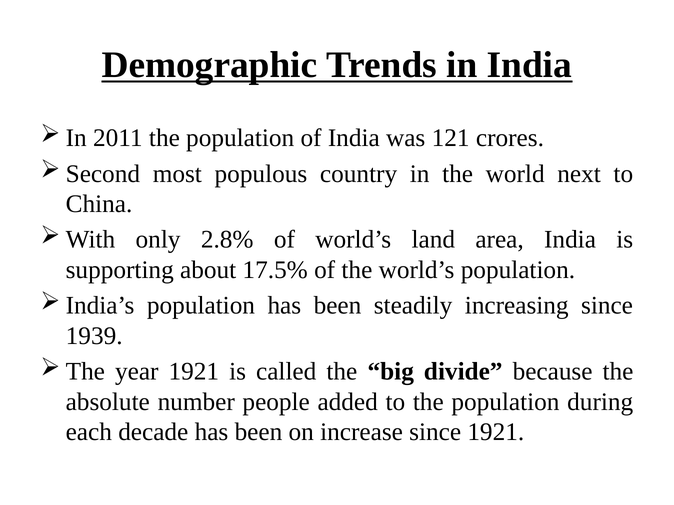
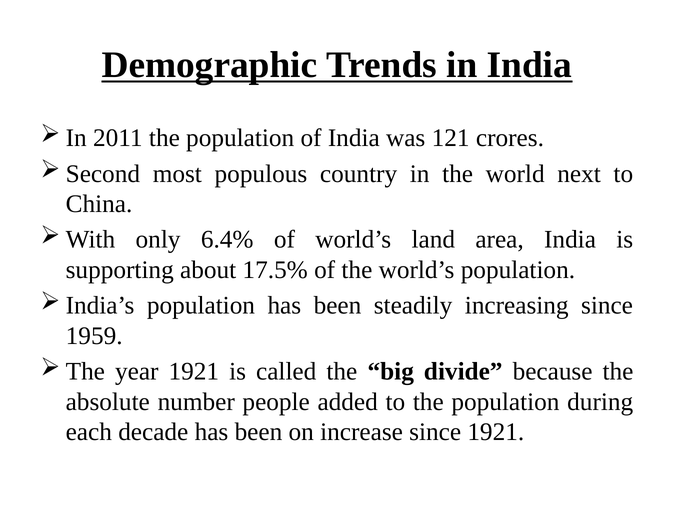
2.8%: 2.8% -> 6.4% (227, 240)
1939: 1939 -> 1959 (94, 336)
